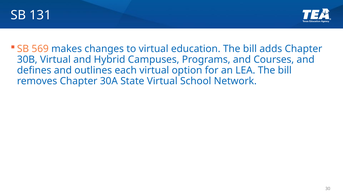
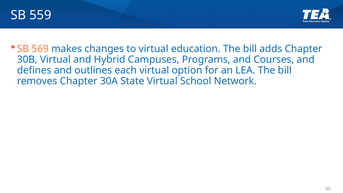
131: 131 -> 559 (40, 15)
